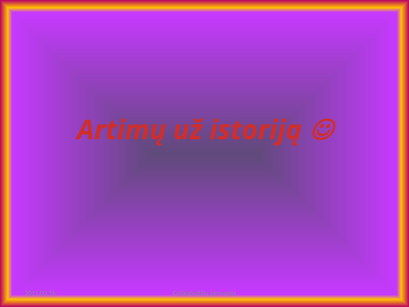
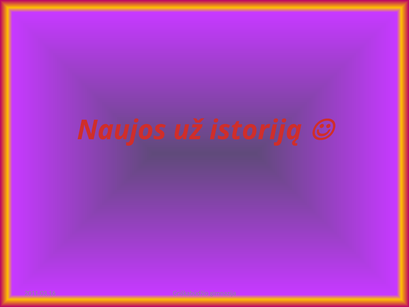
Artimų: Artimų -> Naujos (122, 130)
